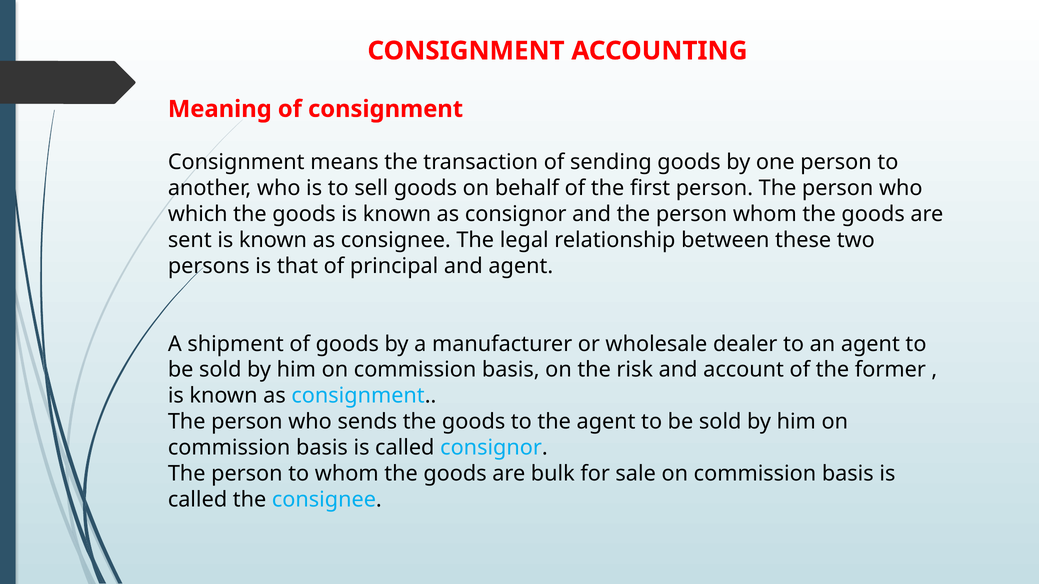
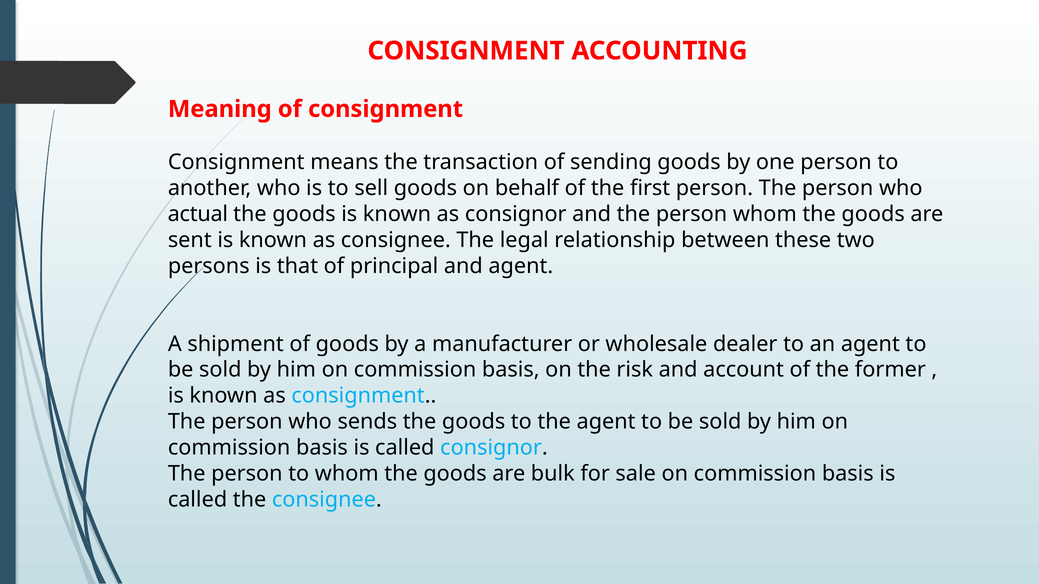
which: which -> actual (198, 214)
